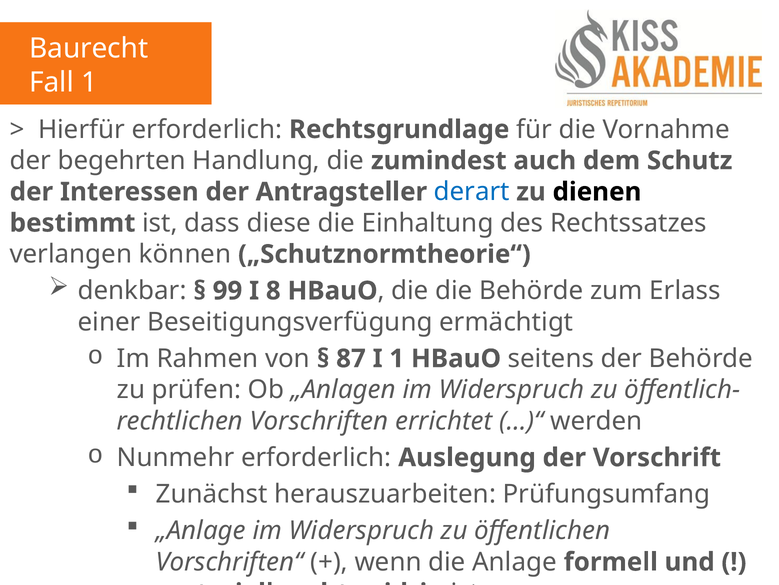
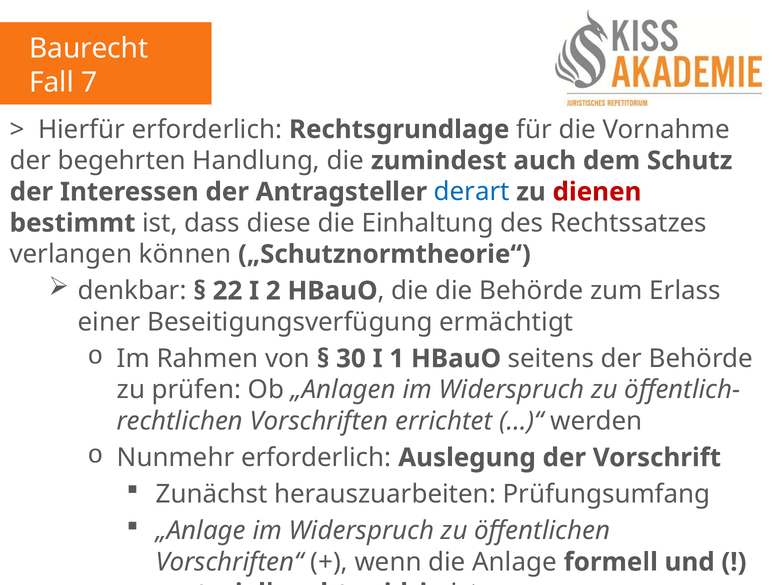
Fall 1: 1 -> 7 (89, 82)
dienen colour: black -> red (597, 192)
99: 99 -> 22 (227, 290)
8: 8 -> 2 (273, 290)
87: 87 -> 30 (351, 358)
